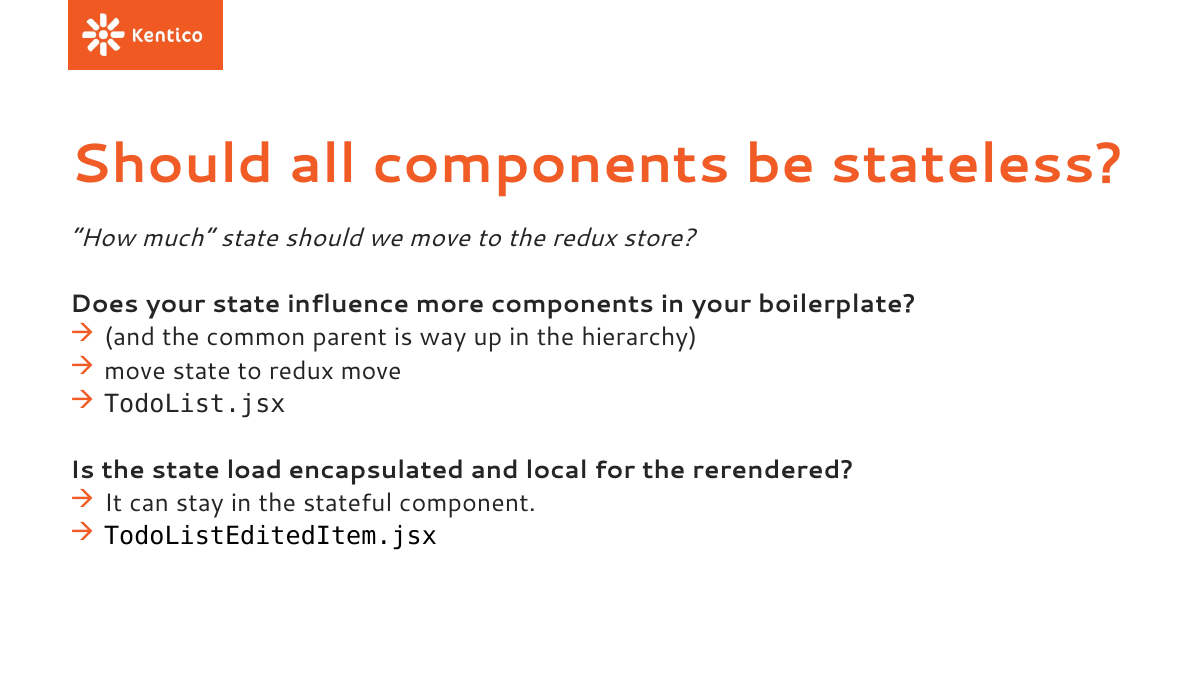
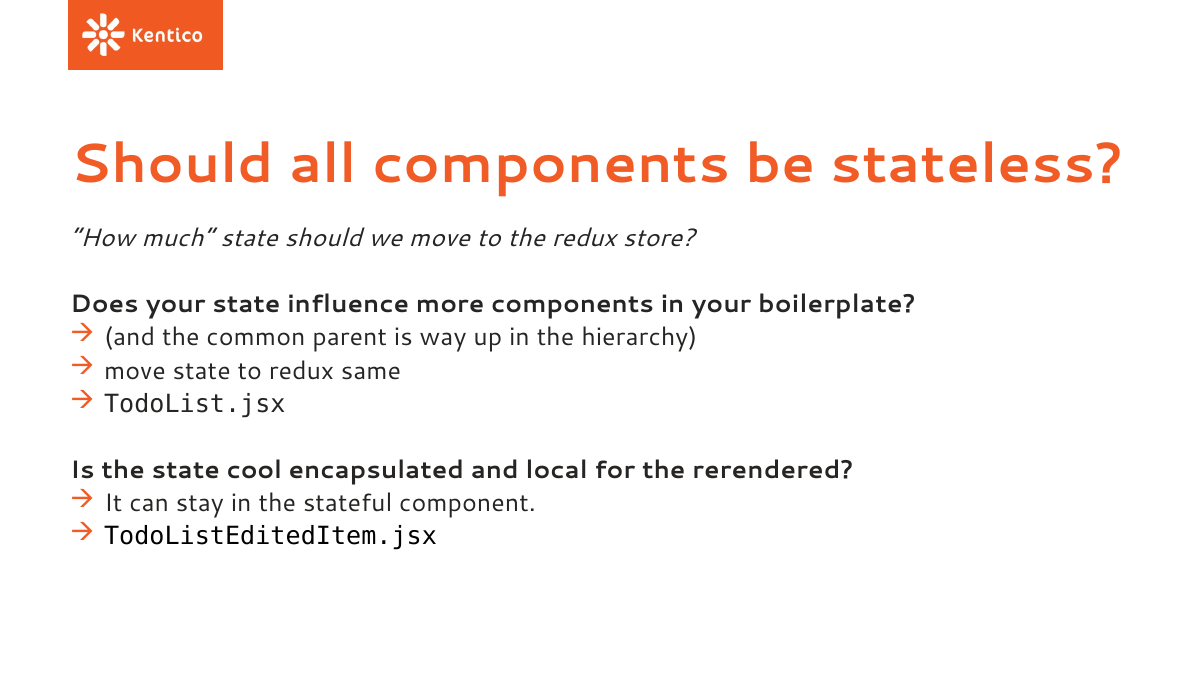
redux move: move -> same (371, 371)
load: load -> cool (254, 470)
